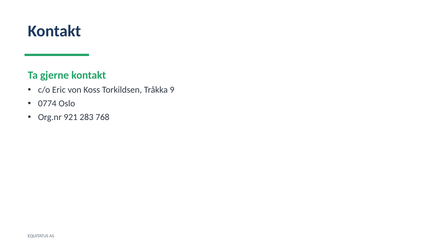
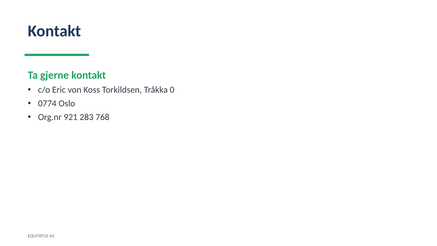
9: 9 -> 0 (172, 90)
